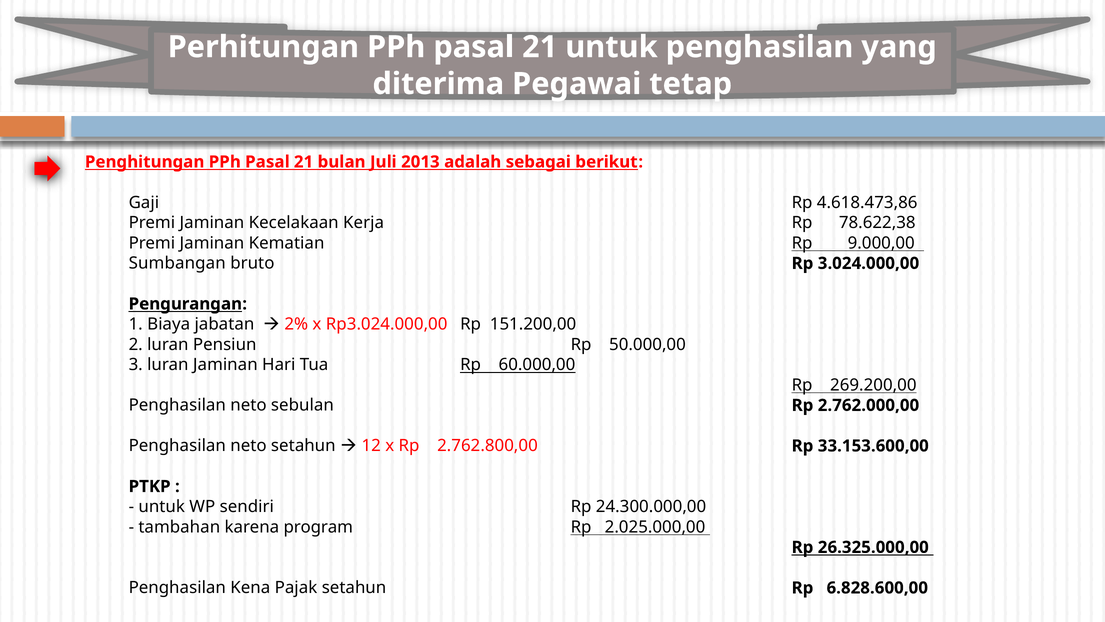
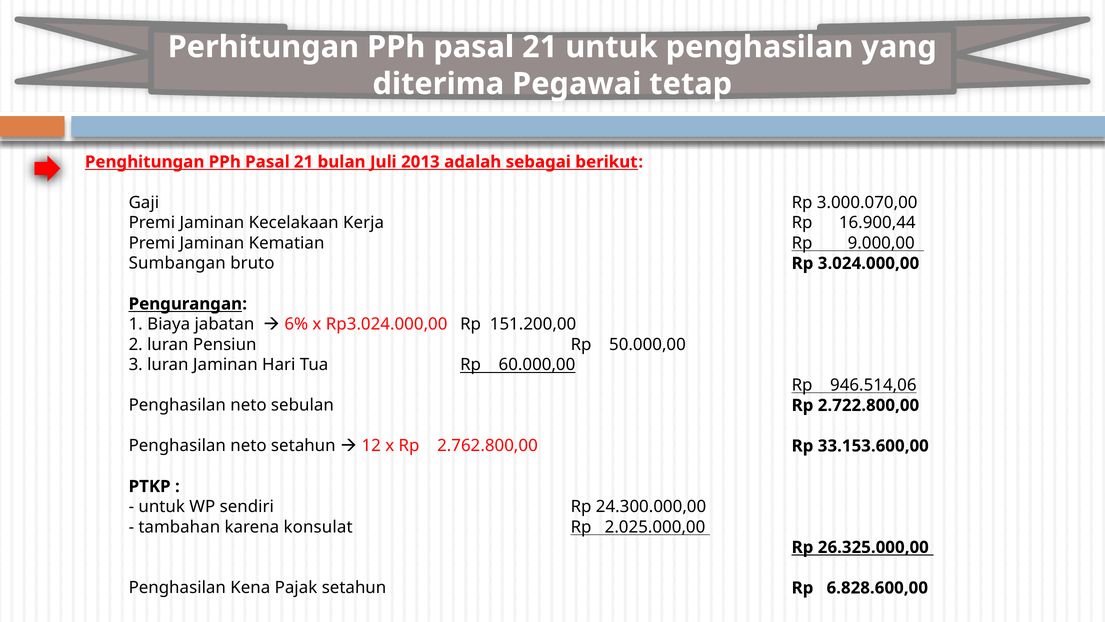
4.618.473,86: 4.618.473,86 -> 3.000.070,00 (867, 202)
78.622,38: 78.622,38 -> 16.900,44 (877, 223)
2%: 2% -> 6% (296, 324)
269.200,00: 269.200,00 -> 946.514,06 (873, 385)
2.762.000,00: 2.762.000,00 -> 2.722.800,00 (868, 405)
program: program -> konsulat (318, 527)
